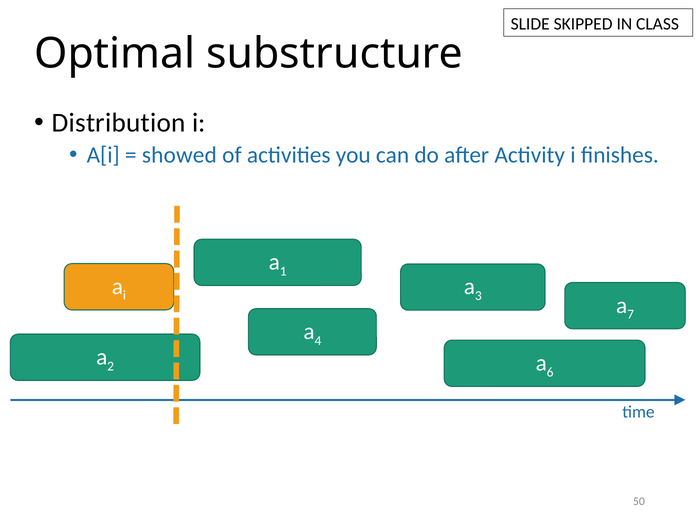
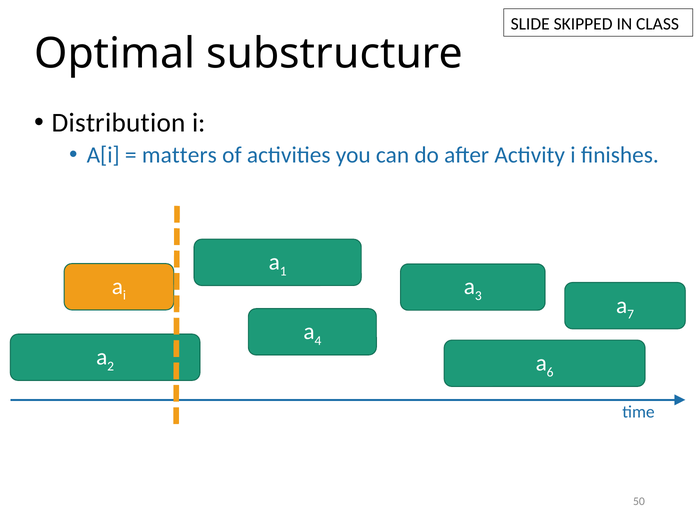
showed: showed -> matters (179, 155)
